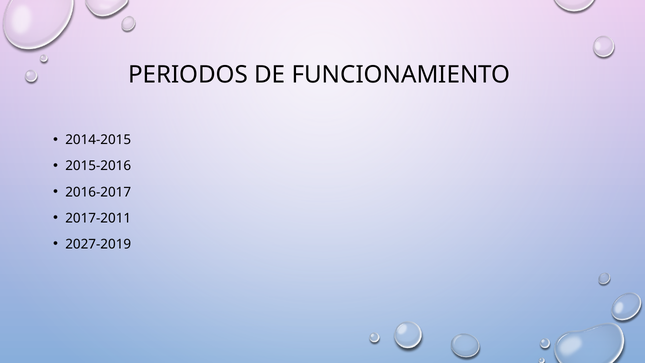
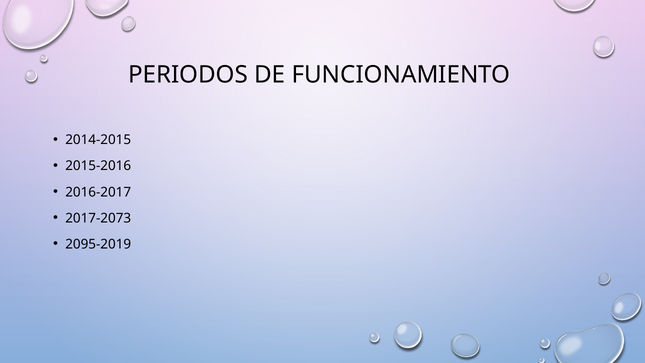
2017-2011: 2017-2011 -> 2017-2073 (98, 218)
2027-2019: 2027-2019 -> 2095-2019 (98, 244)
